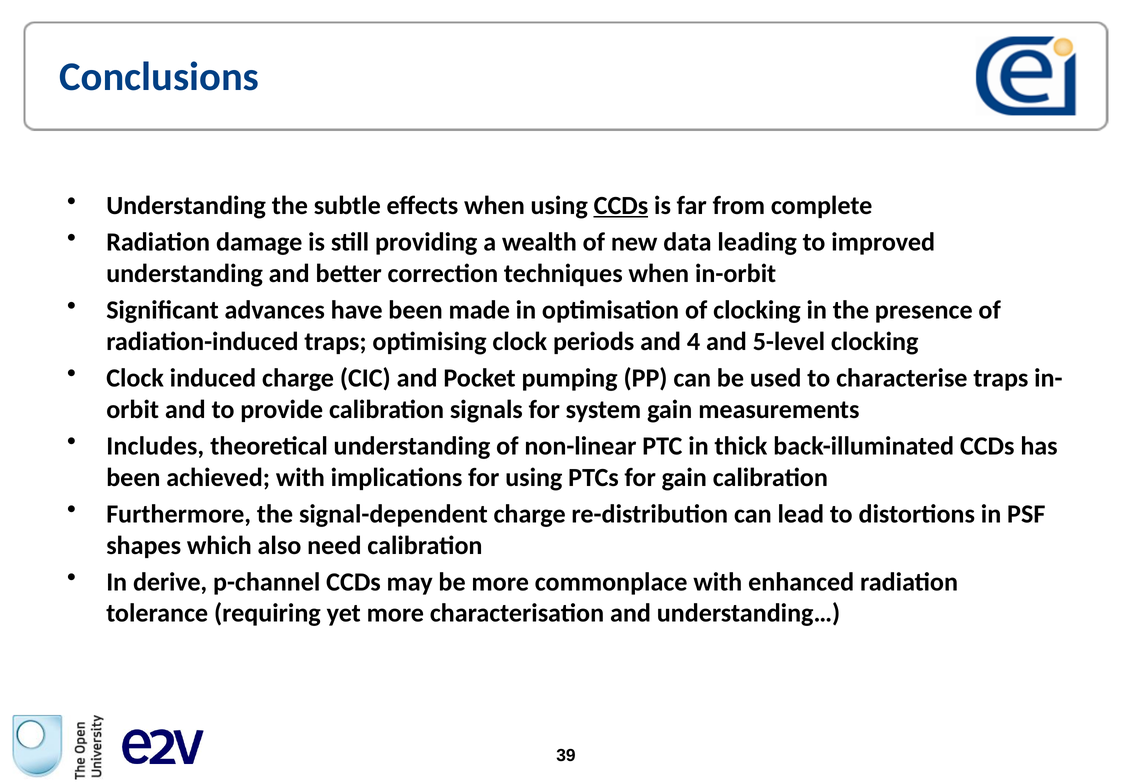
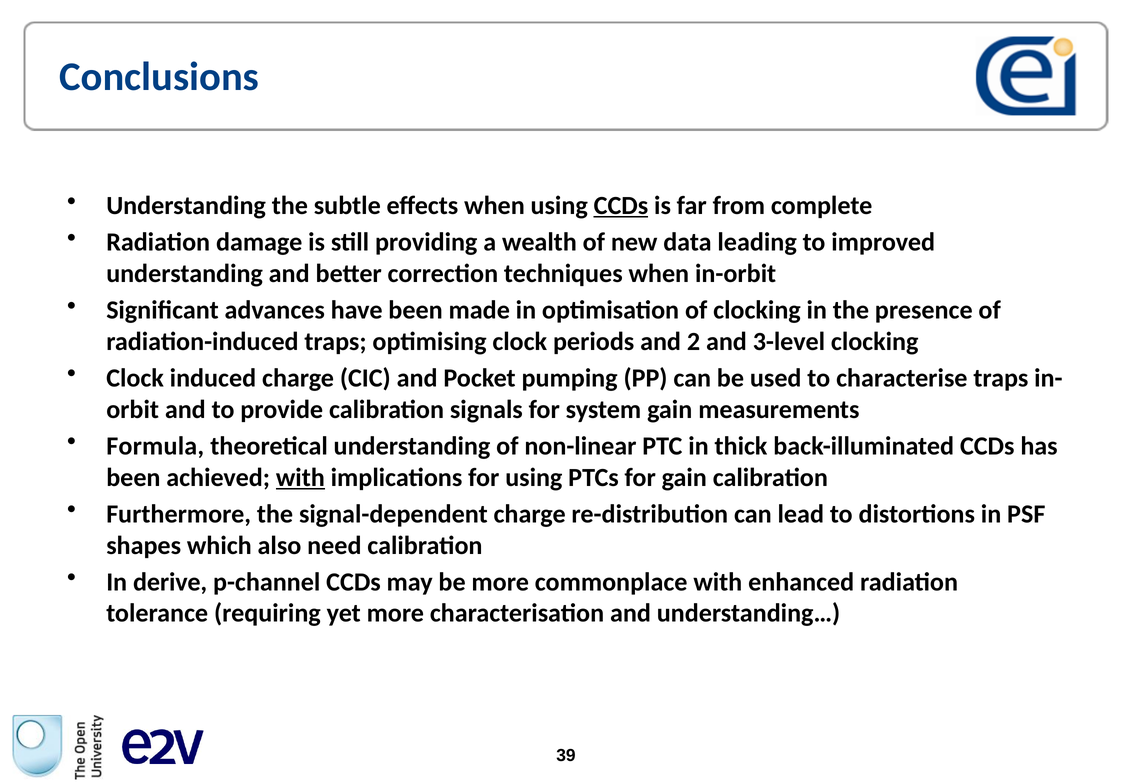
4: 4 -> 2 (693, 341)
5-level: 5-level -> 3-level (789, 341)
Includes: Includes -> Formula (155, 446)
with underline: none -> present (300, 477)
